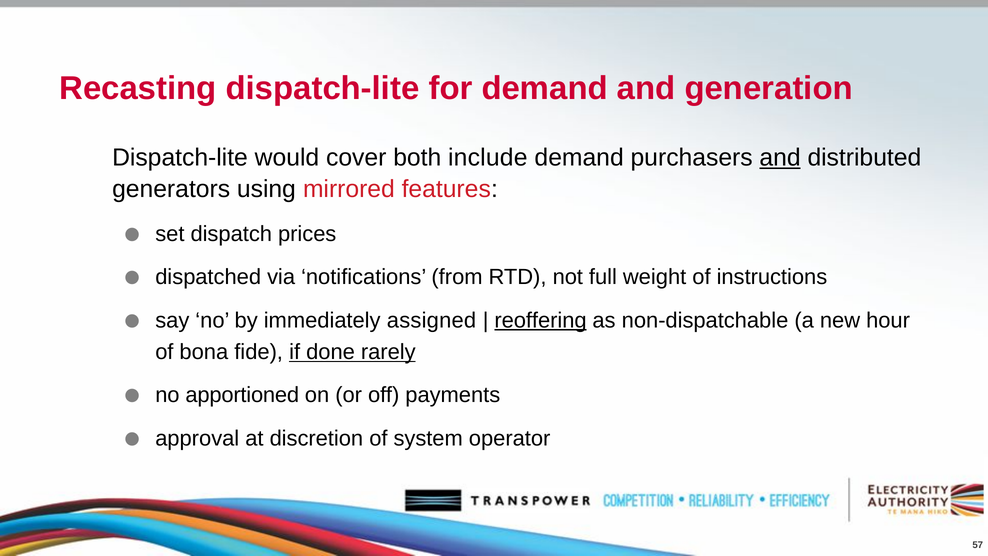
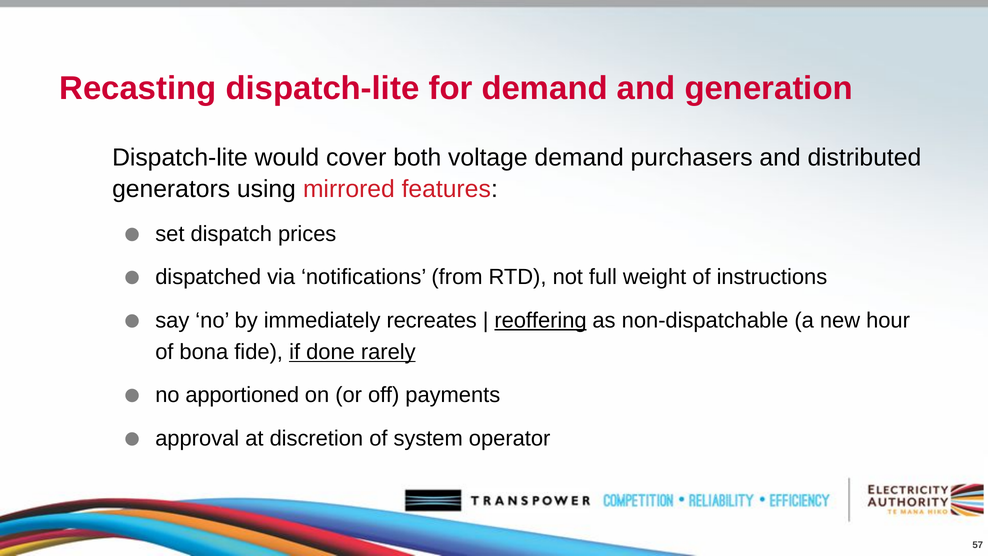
include: include -> voltage (488, 158)
and underline: present -> none (780, 158)
assigned: assigned -> recreates (432, 320)
